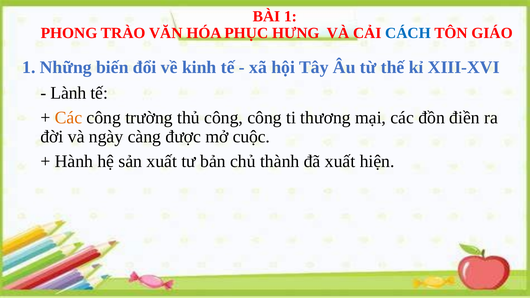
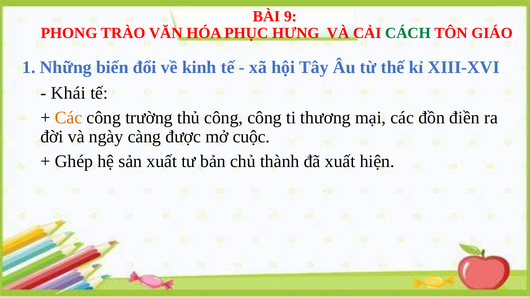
BÀI 1: 1 -> 9 (291, 16)
CÁCH colour: blue -> green (408, 33)
Lành: Lành -> Khái (68, 93)
Hành: Hành -> Ghép (74, 161)
